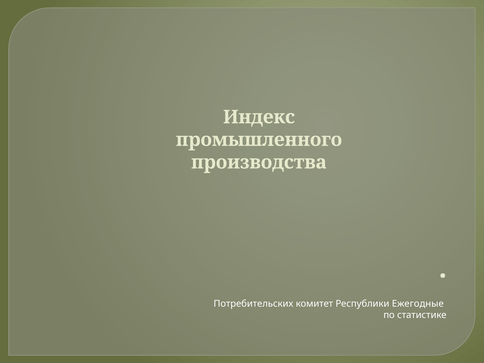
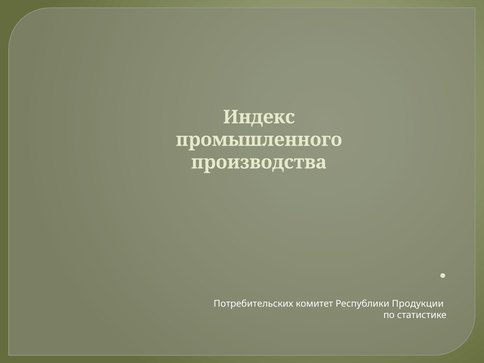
Ежегодные: Ежегодные -> Продукции (418, 304)
